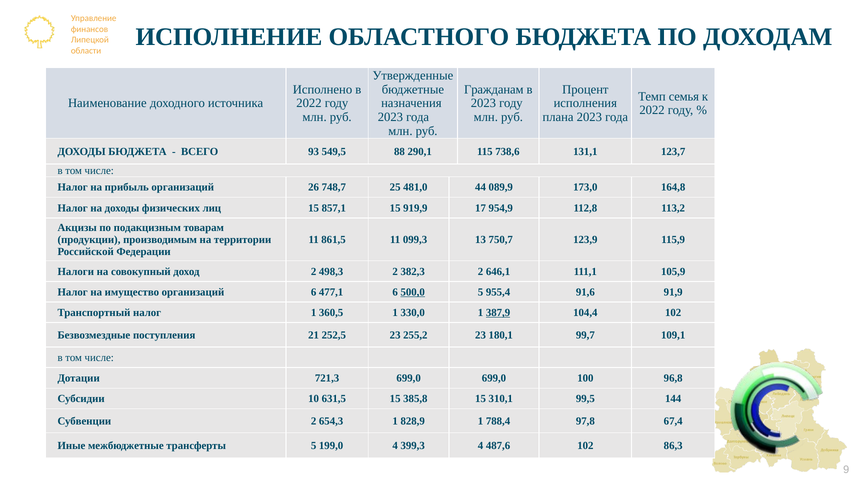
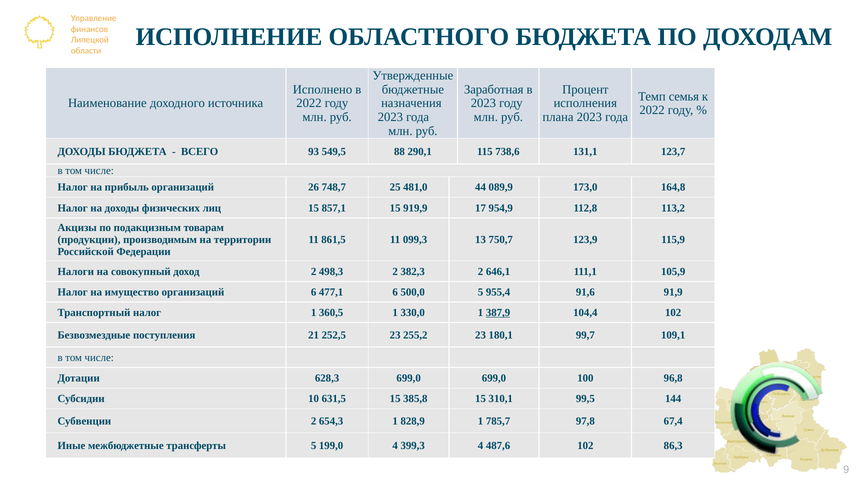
Гражданам: Гражданам -> Заработная (494, 89)
500,0 underline: present -> none (413, 292)
721,3: 721,3 -> 628,3 (327, 378)
788,4: 788,4 -> 785,7 (498, 421)
